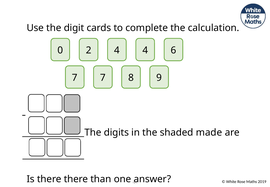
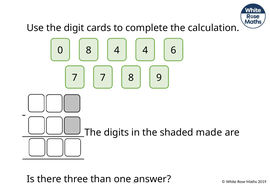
0 2: 2 -> 8 (89, 50)
there there: there -> three (76, 179)
